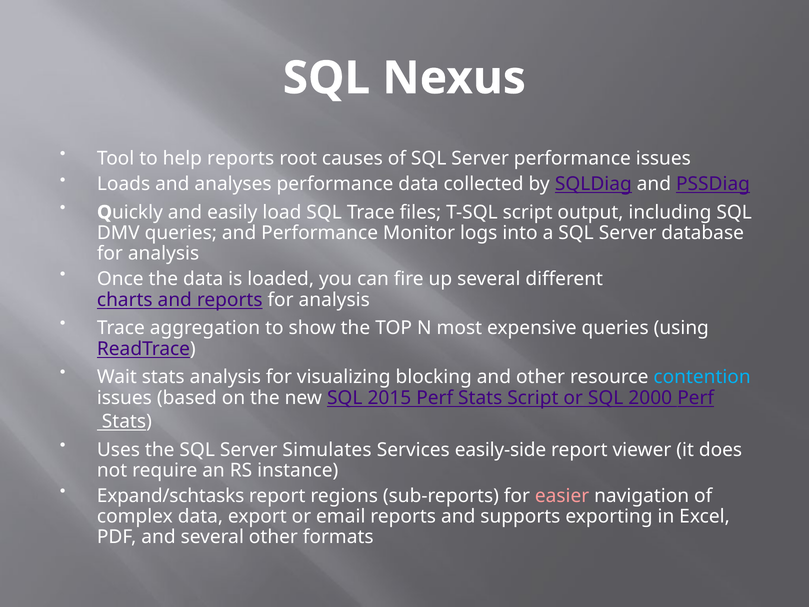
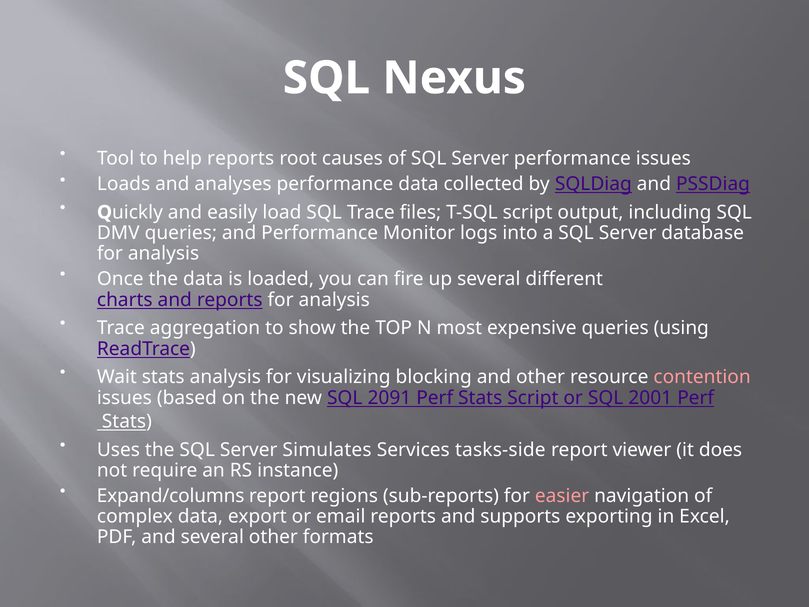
contention colour: light blue -> pink (702, 377)
2015: 2015 -> 2091 (389, 398)
2000: 2000 -> 2001 (650, 398)
easily-side: easily-side -> tasks-side (500, 450)
Expand/schtasks: Expand/schtasks -> Expand/columns (171, 496)
